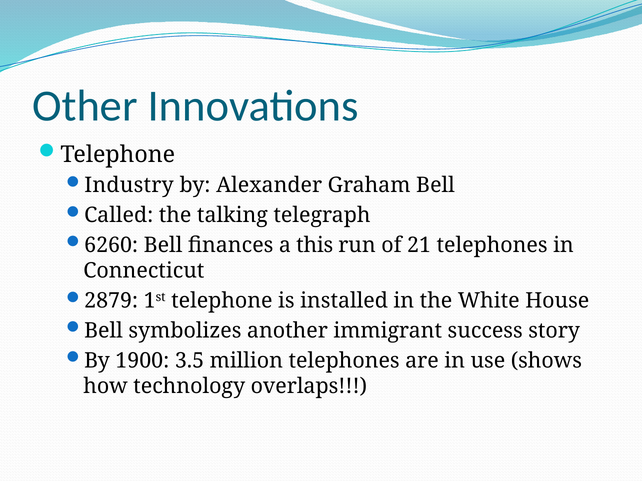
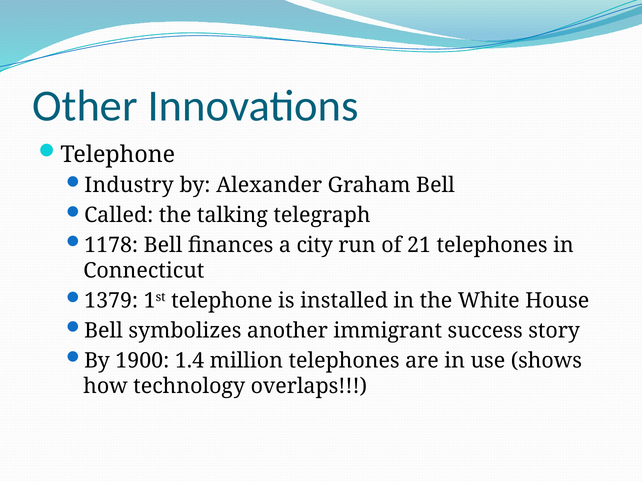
6260: 6260 -> 1178 (111, 245)
this: this -> city (315, 245)
2879: 2879 -> 1379 (111, 301)
3.5: 3.5 -> 1.4 (190, 361)
